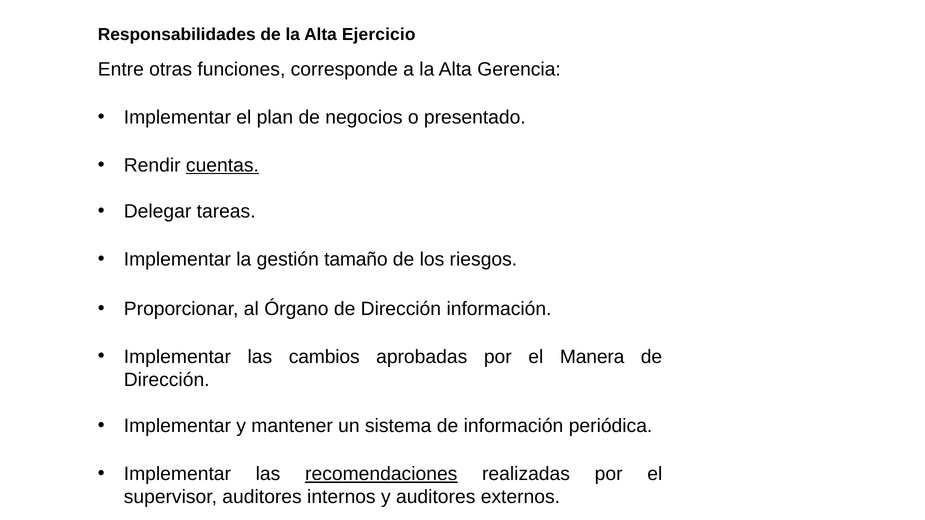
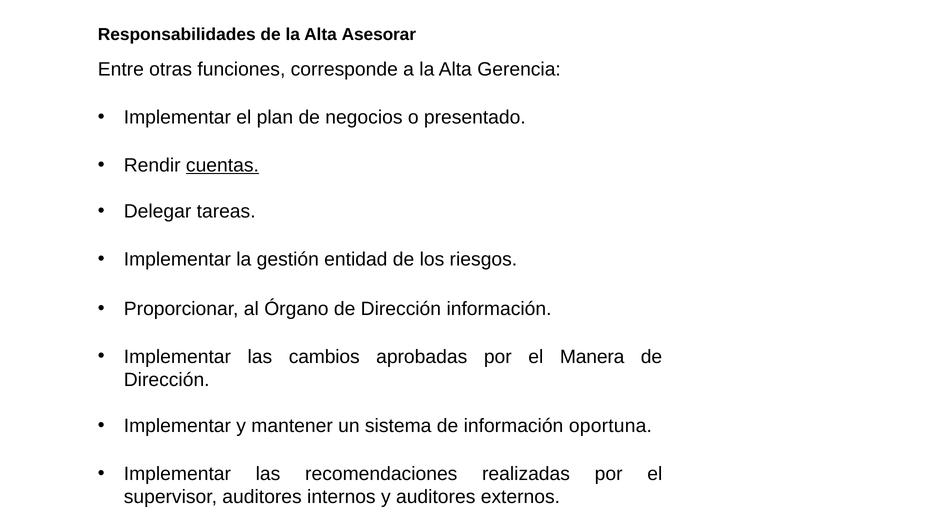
Ejercicio: Ejercicio -> Asesorar (379, 35)
tamaño: tamaño -> entidad (356, 260)
periódica: periódica -> oportuna (610, 426)
recomendaciones underline: present -> none (381, 474)
